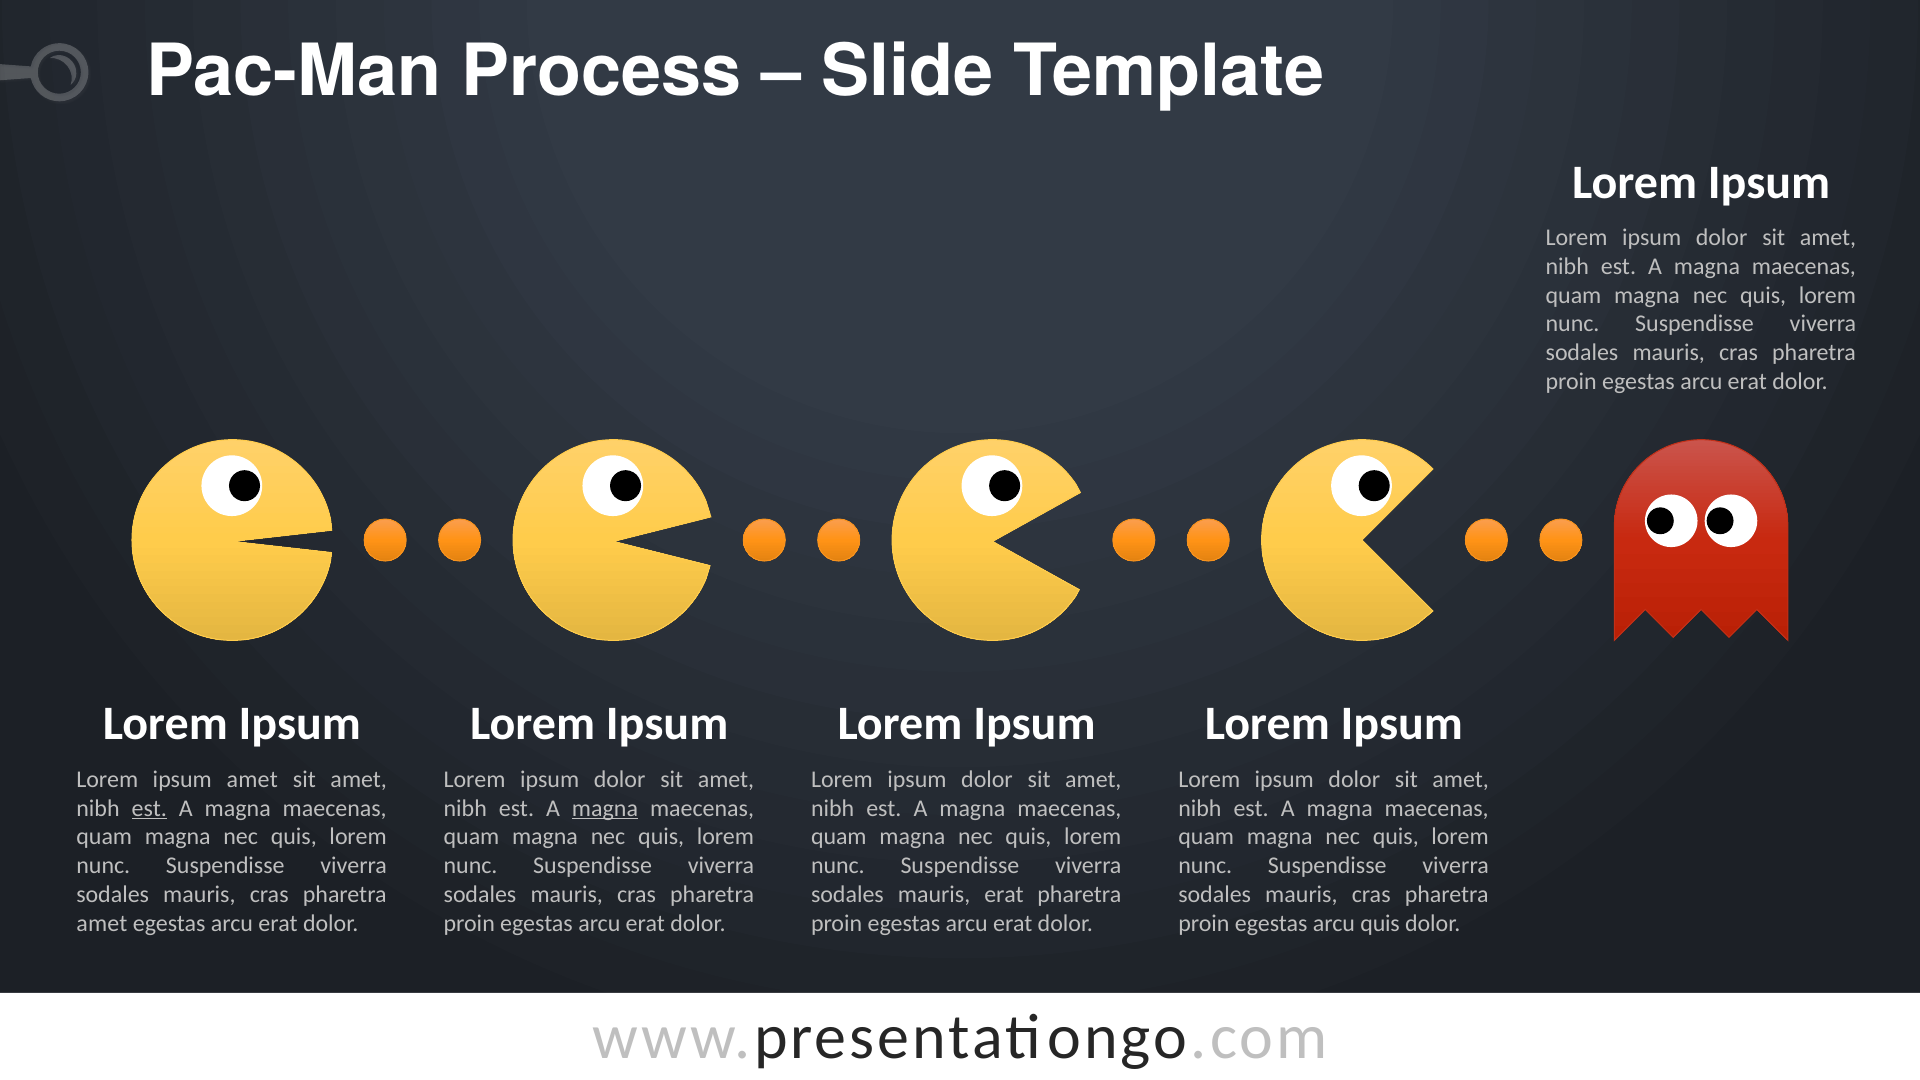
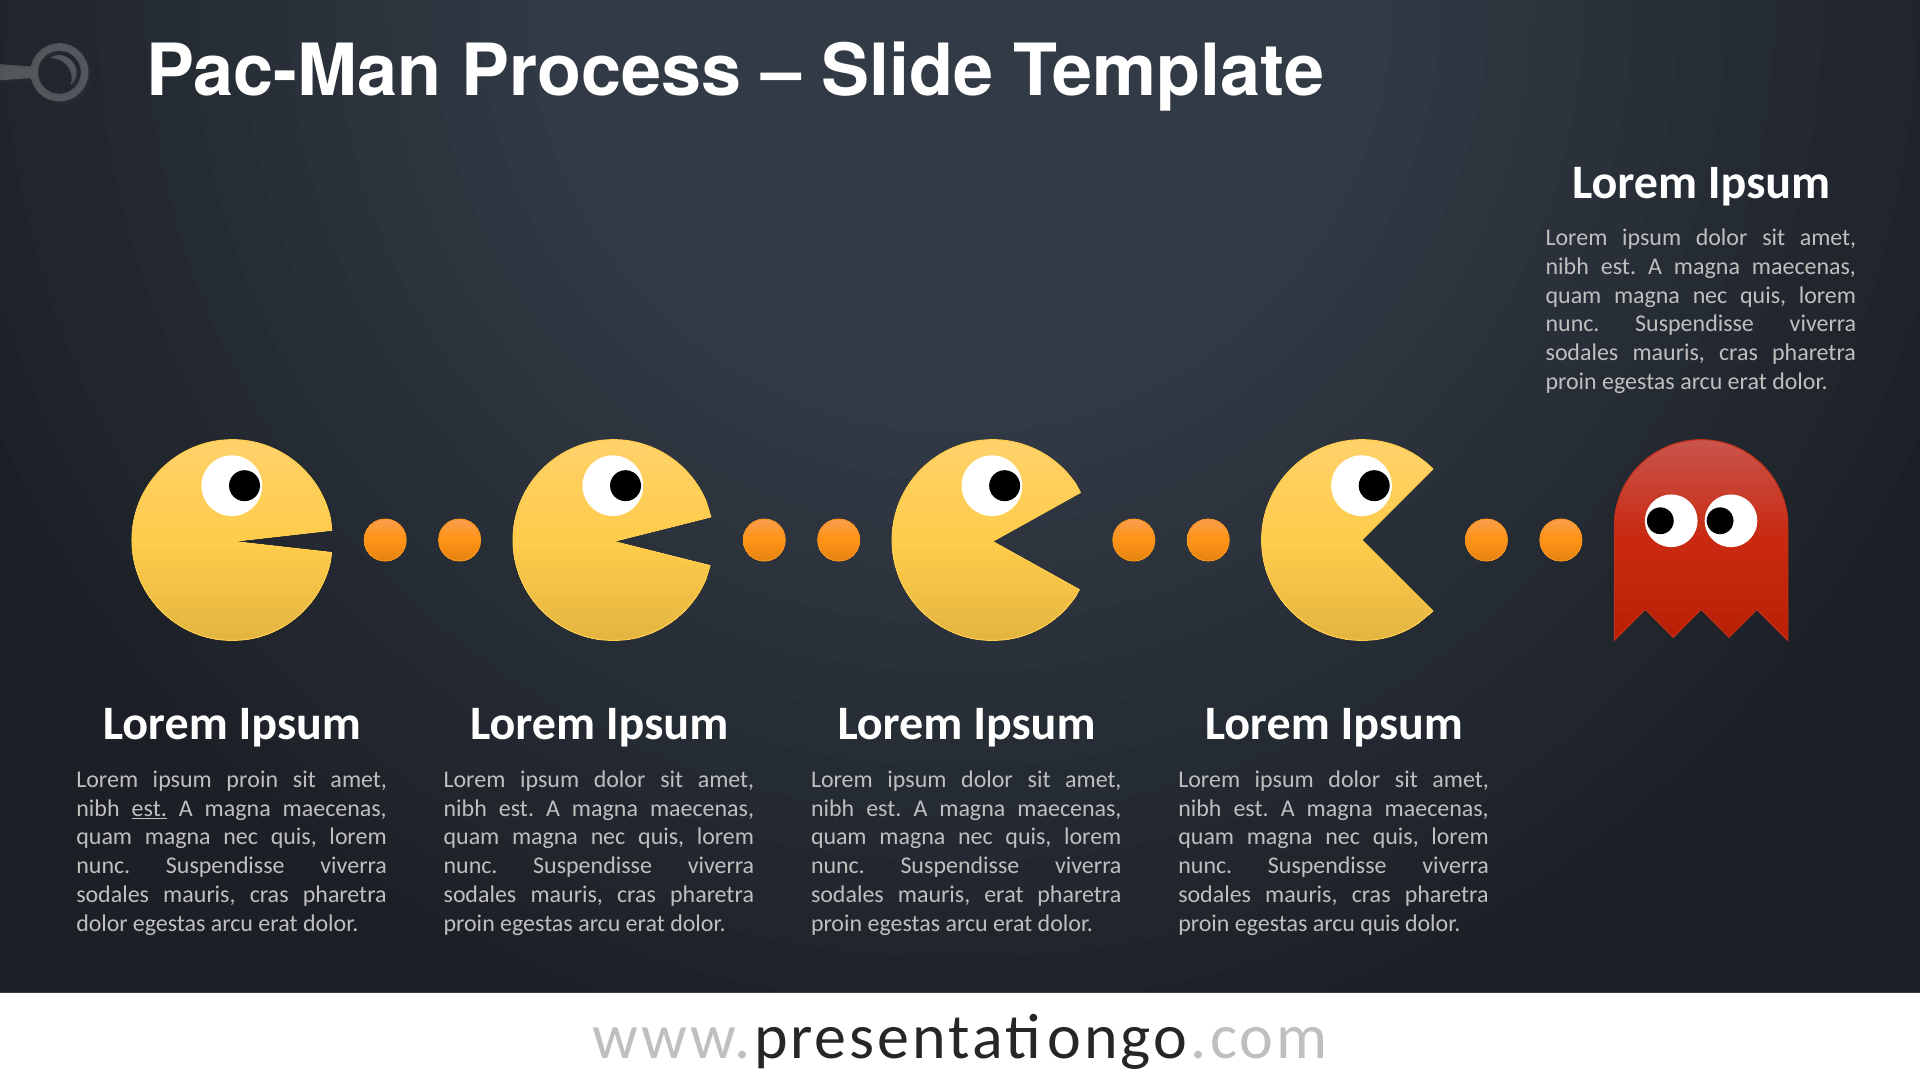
ipsum amet: amet -> proin (252, 779)
magna underline: present -> none (605, 808)
amet: amet -> dolor (102, 923)
